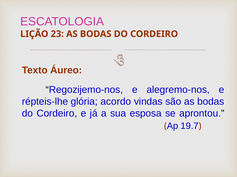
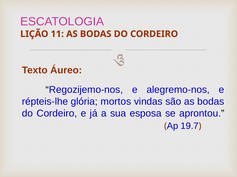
23: 23 -> 11 (57, 34)
acordo: acordo -> mortos (116, 102)
